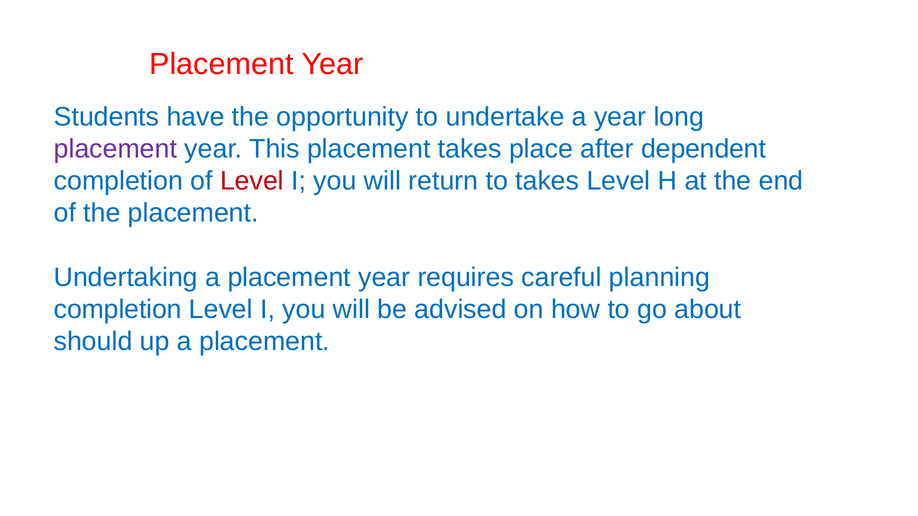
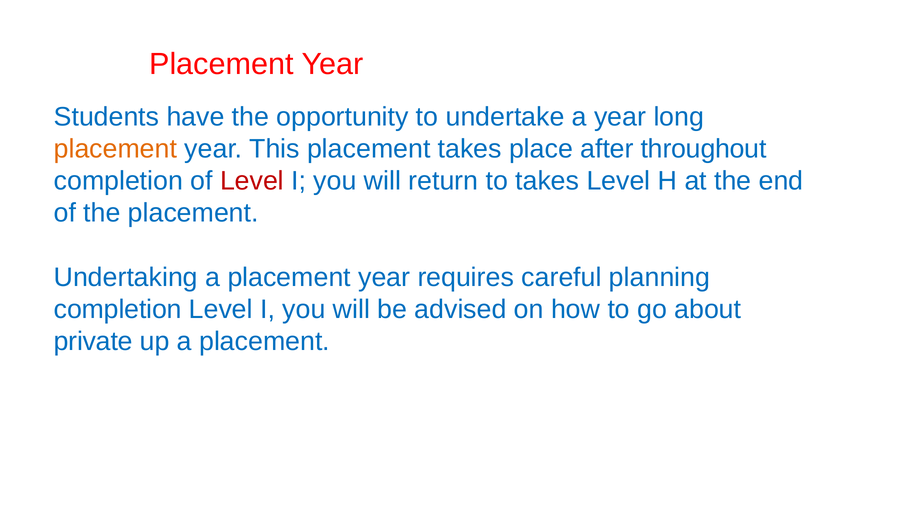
placement colour: purple -> orange (115, 149)
dependent: dependent -> throughout (704, 149)
should: should -> private (93, 342)
